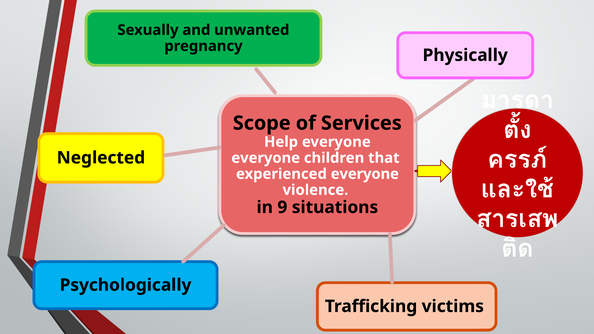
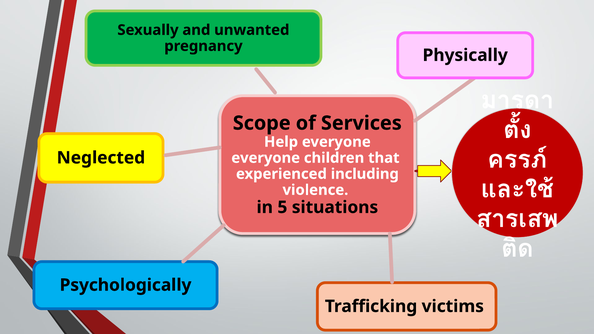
experienced everyone: everyone -> including (365, 174)
9: 9 -> 5 (282, 207)
